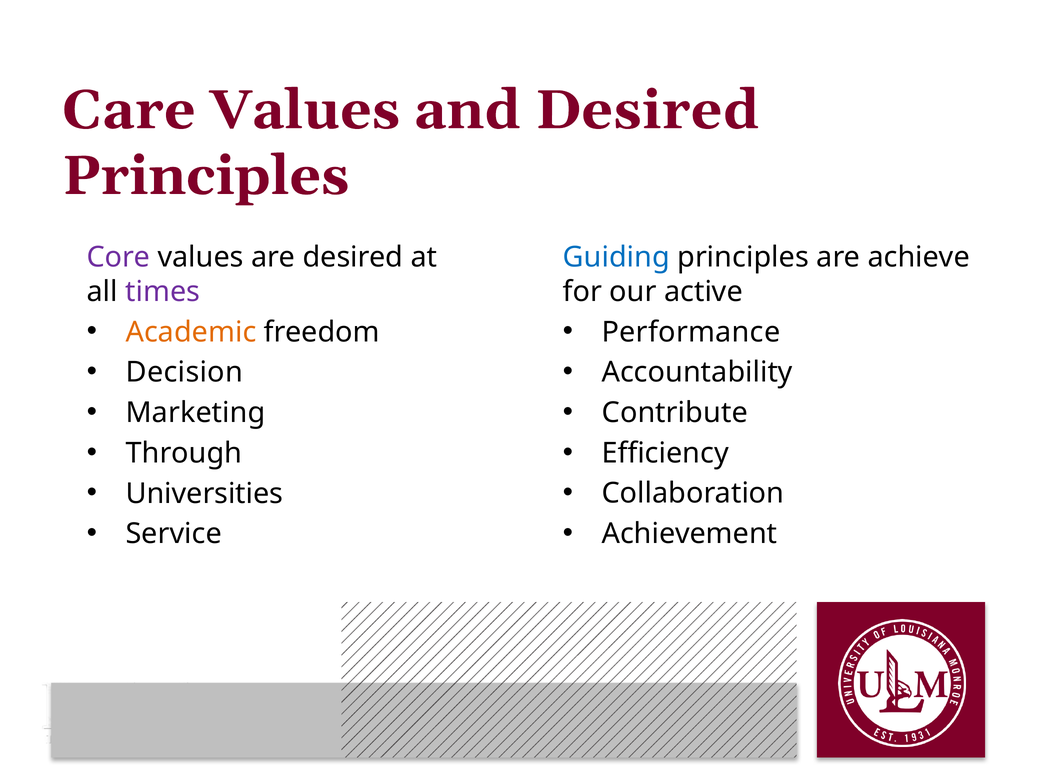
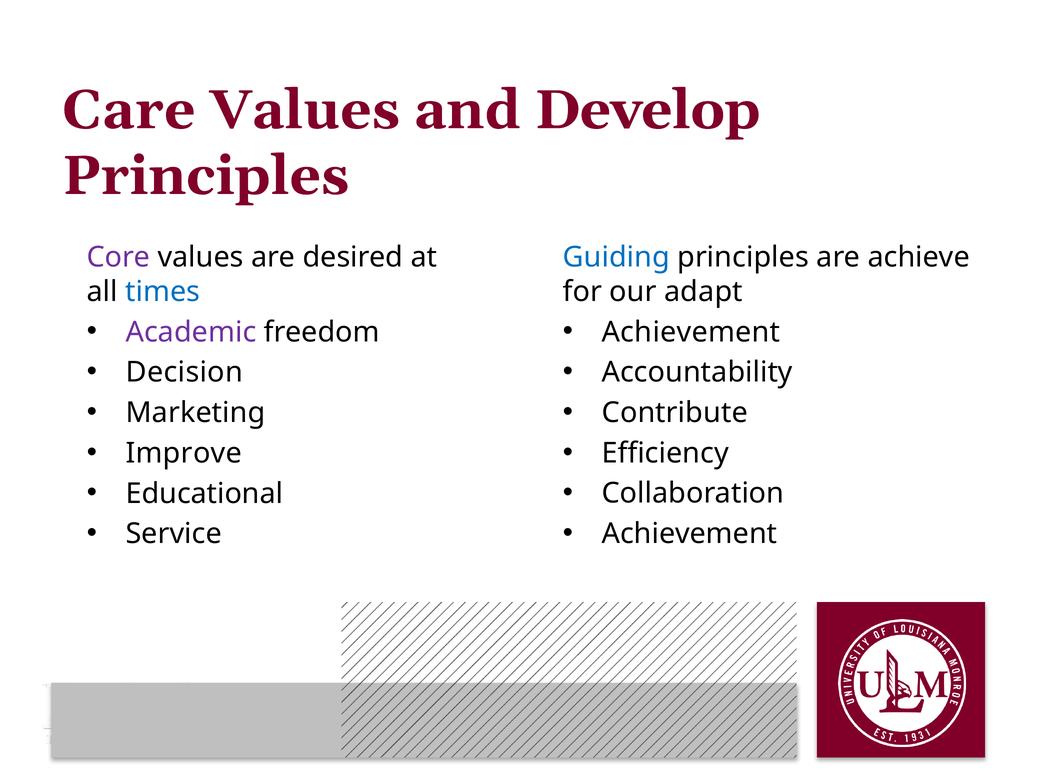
and Desired: Desired -> Develop (648, 110)
times colour: purple -> blue (163, 292)
active: active -> adapt (703, 292)
Academic colour: orange -> purple (191, 332)
Performance: Performance -> Achievement (691, 332)
Through: Through -> Improve (184, 453)
Universities: Universities -> Educational (204, 493)
